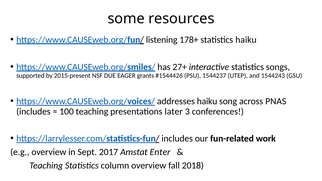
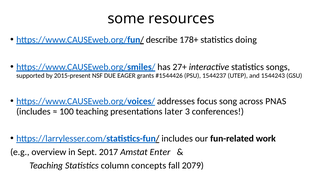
listening: listening -> describe (162, 40)
statistics haiku: haiku -> doing (246, 40)
addresses haiku: haiku -> focus (207, 101)
column overview: overview -> concepts (149, 166)
2018: 2018 -> 2079 (193, 166)
